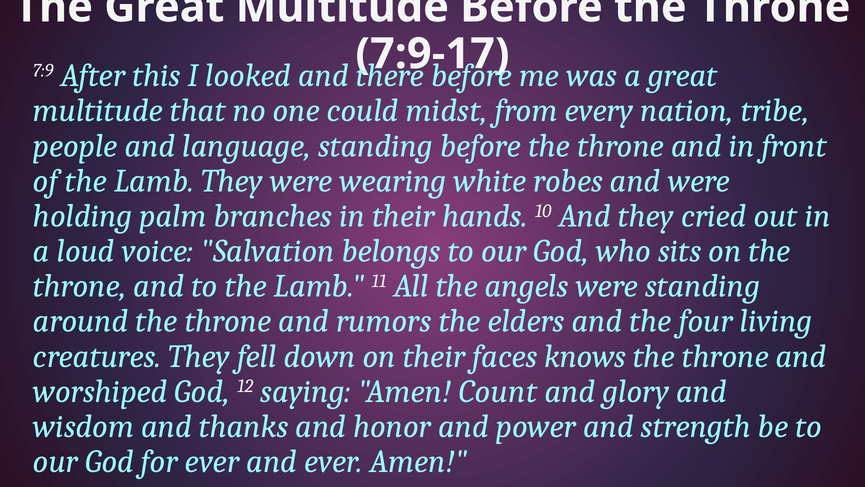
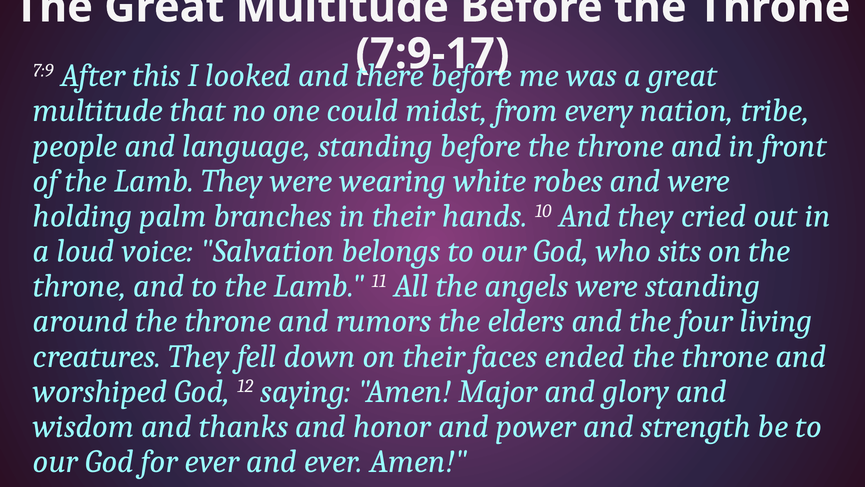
knows: knows -> ended (585, 356)
Count: Count -> Major (498, 391)
